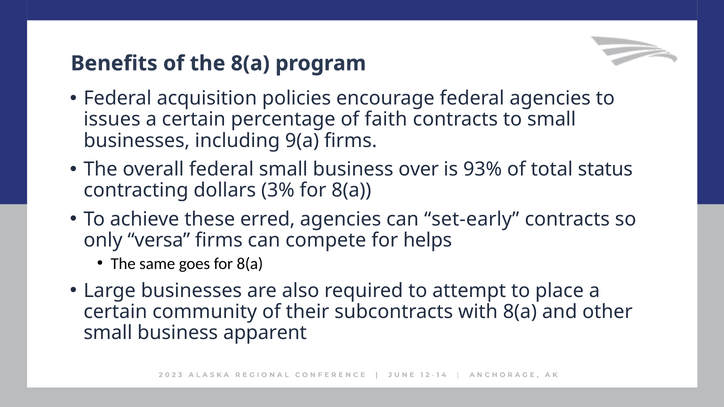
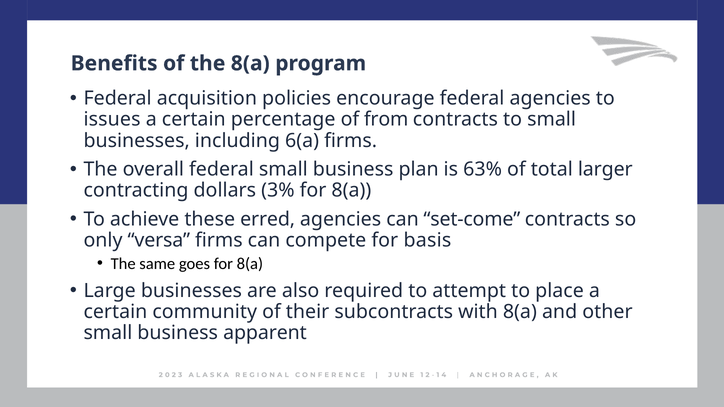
faith: faith -> from (386, 120)
9(a: 9(a -> 6(a (302, 141)
over: over -> plan (419, 169)
93%: 93% -> 63% (483, 169)
status: status -> larger (605, 169)
set-early: set-early -> set-come (472, 219)
helps: helps -> basis (427, 240)
